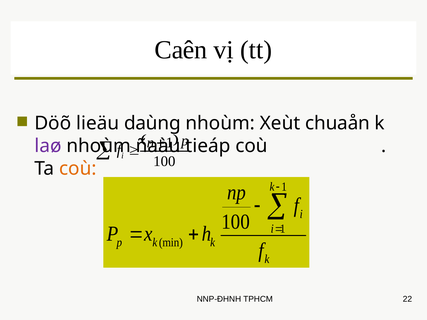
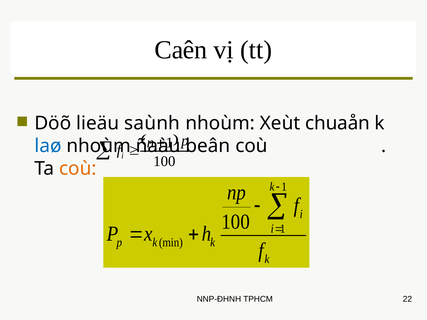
daùng: daùng -> saùnh (152, 123)
laø colour: purple -> blue (48, 146)
tieáp: tieáp -> beân (208, 146)
